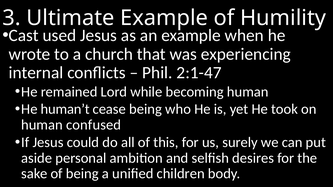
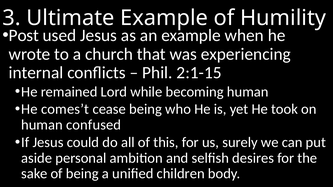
Cast: Cast -> Post (24, 35)
2:1-47: 2:1-47 -> 2:1-15 (199, 73)
human’t: human’t -> comes’t (65, 109)
